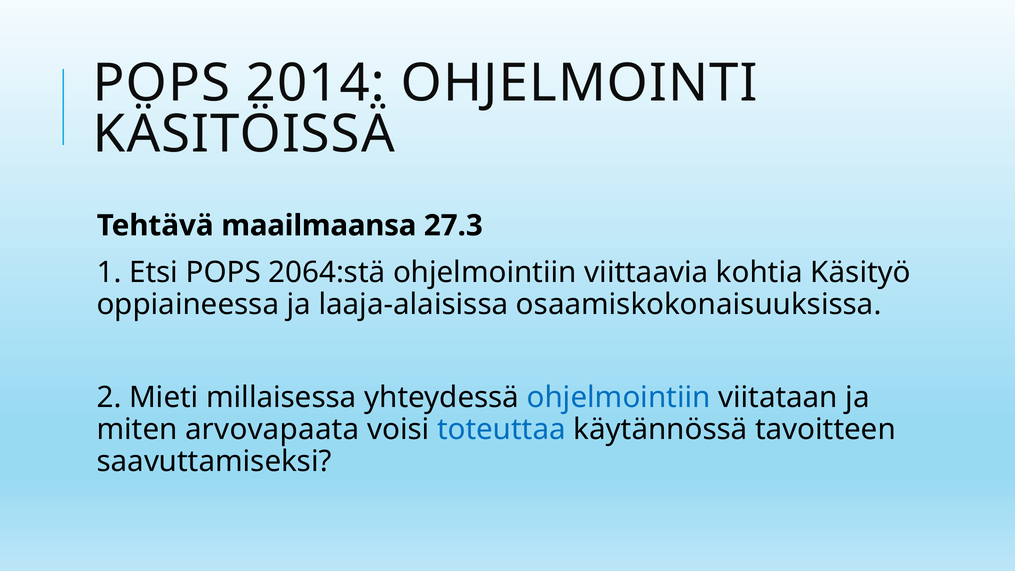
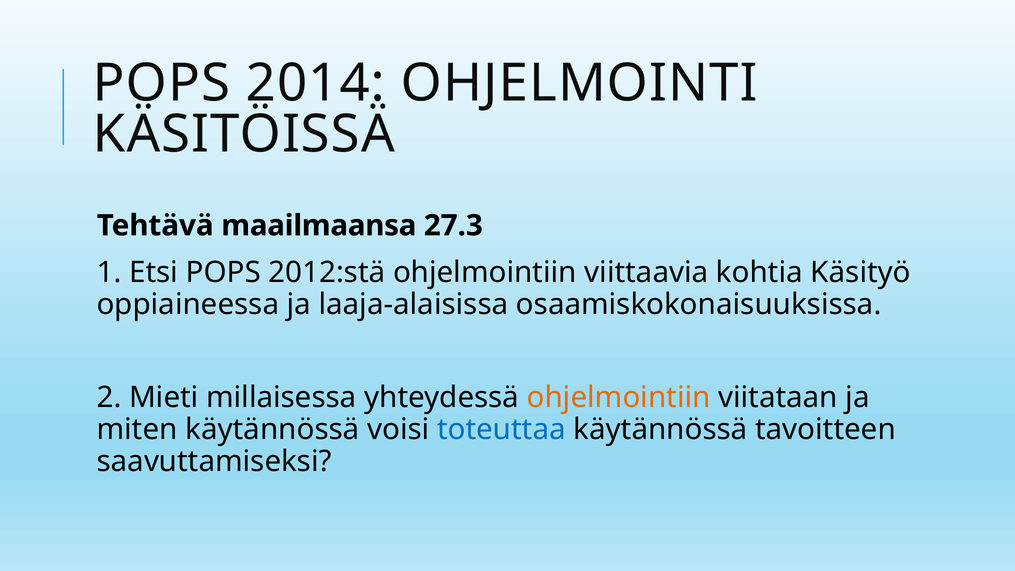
2064:stä: 2064:stä -> 2012:stä (327, 272)
ohjelmointiin colour: blue -> orange (619, 398)
miten arvovapaata: arvovapaata -> käytännössä (272, 430)
